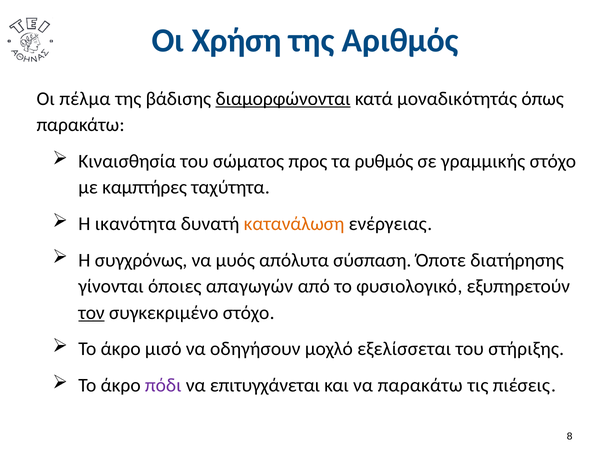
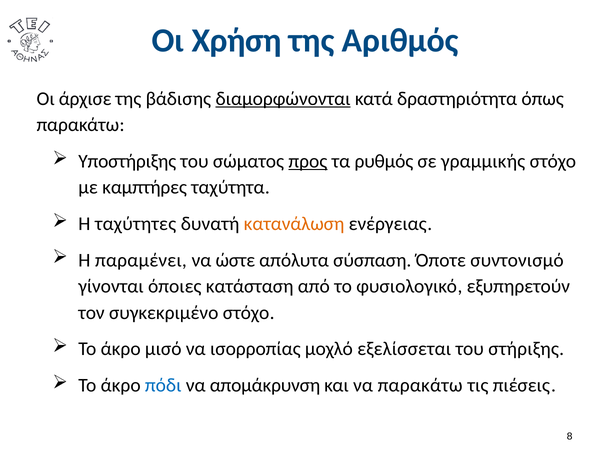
πέλμα: πέλμα -> άρχισε (85, 99)
μοναδικότητάς: μοναδικότητάς -> δραστηριότητα (457, 99)
Κιναισθησία: Κιναισθησία -> Υποστήριξης (127, 161)
προς underline: none -> present (308, 161)
ικανότητα: ικανότητα -> ταχύτητες (136, 224)
συγχρόνως: συγχρόνως -> παραμένει (141, 260)
μυός: μυός -> ώστε (235, 260)
διατήρησης: διατήρησης -> συντονισμό (517, 260)
απαγωγών: απαγωγών -> κατάσταση (250, 286)
τον underline: present -> none (92, 312)
οδηγήσουν: οδηγήσουν -> ισορροπίας (255, 349)
πόδι colour: purple -> blue (163, 385)
επιτυγχάνεται: επιτυγχάνεται -> απομάκρυνση (265, 385)
